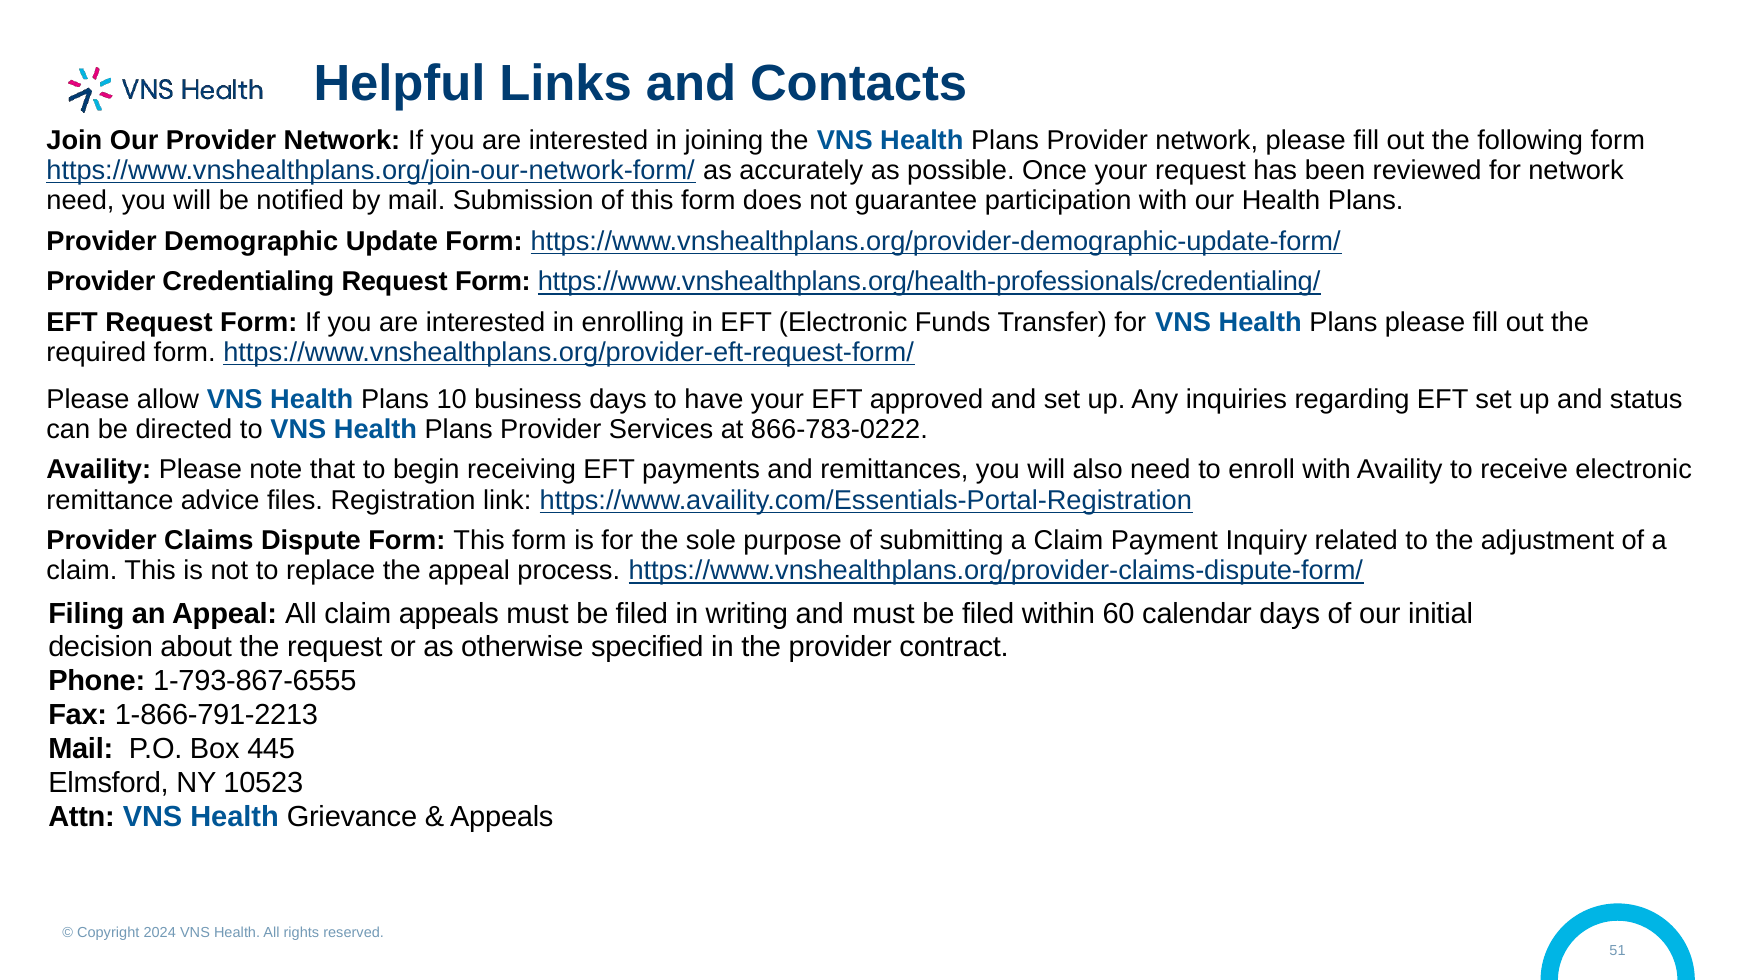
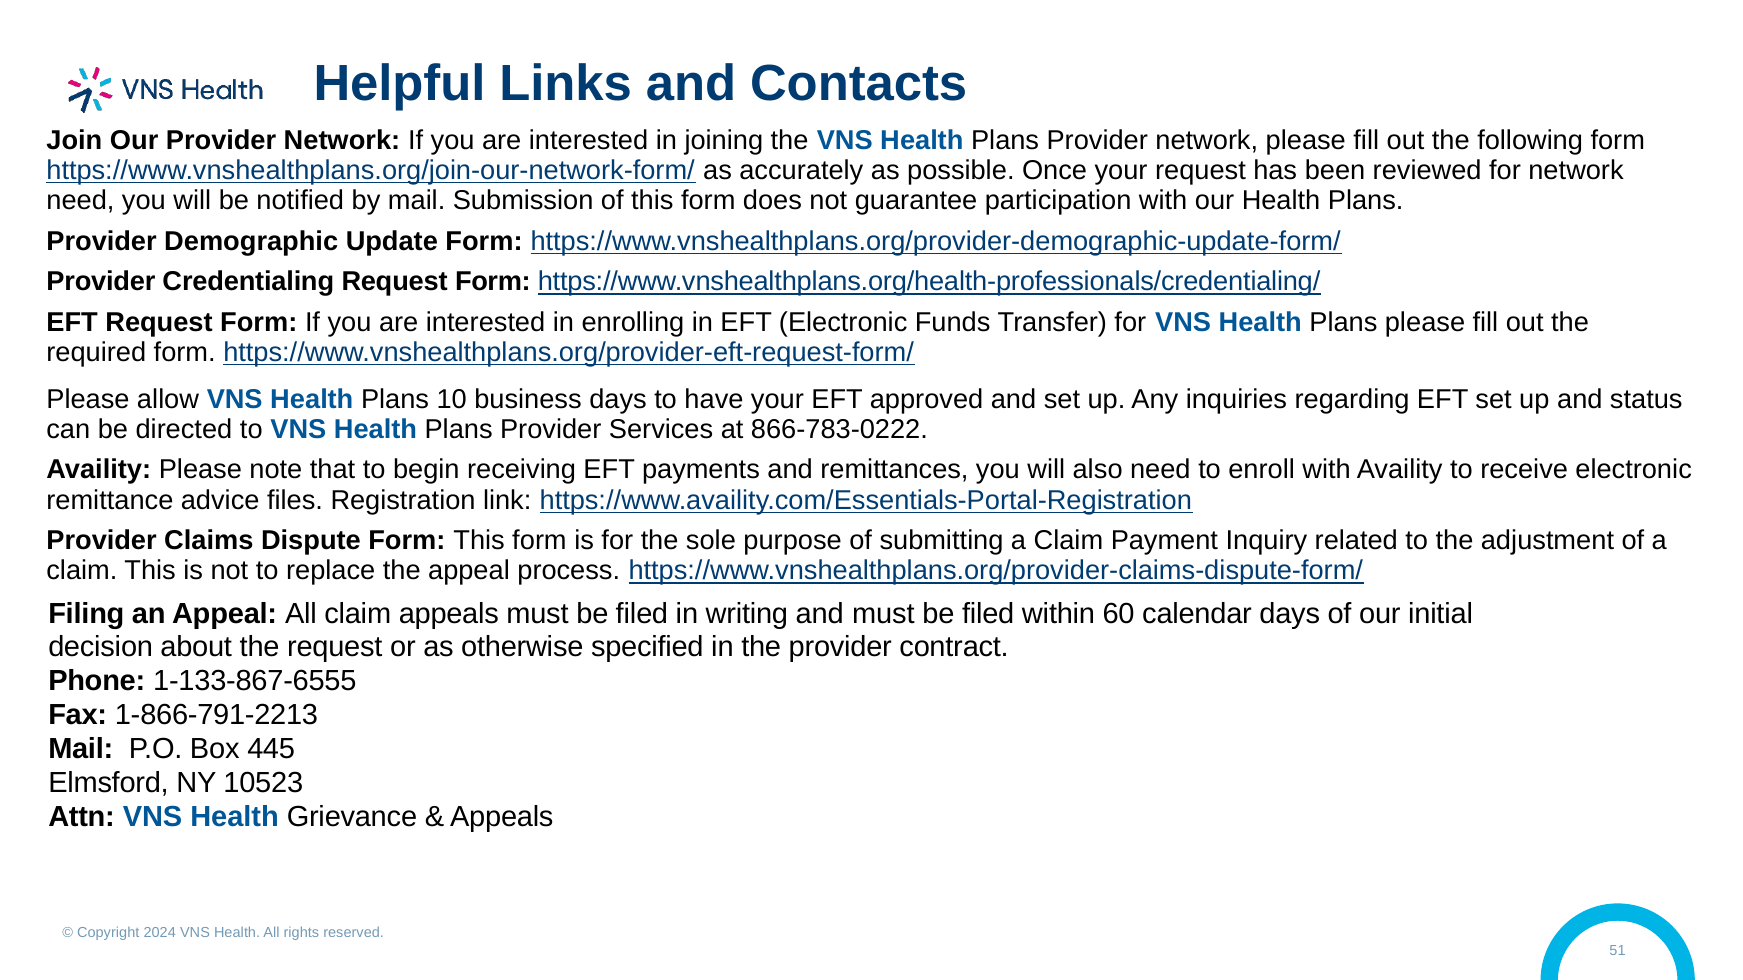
1-793-867-6555: 1-793-867-6555 -> 1-133-867-6555 (255, 681)
